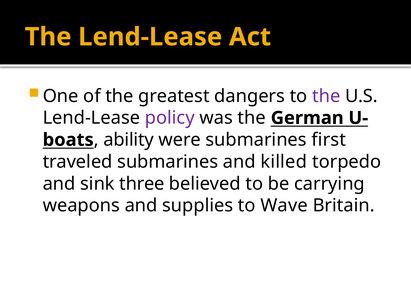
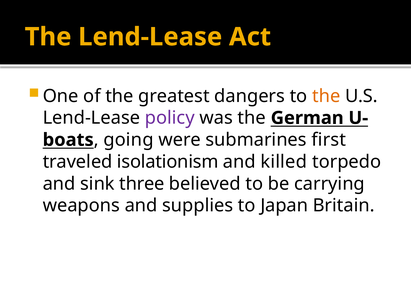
the colour: purple -> orange (326, 96)
ability: ability -> going (128, 140)
traveled submarines: submarines -> isolationism (168, 162)
Wave: Wave -> Japan (284, 206)
